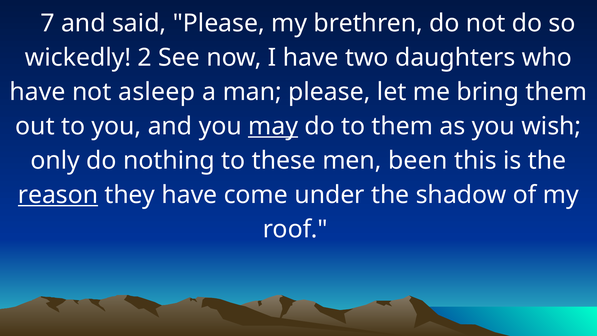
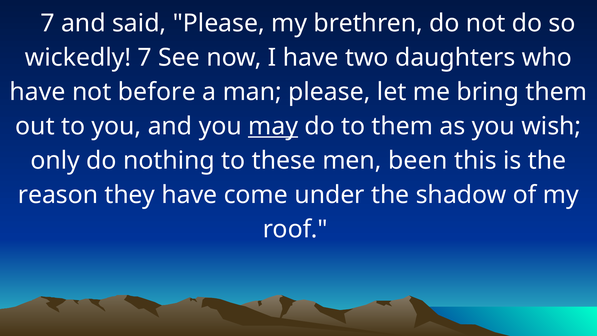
wickedly 2: 2 -> 7 (145, 58)
asleep: asleep -> before (157, 92)
reason underline: present -> none (58, 195)
